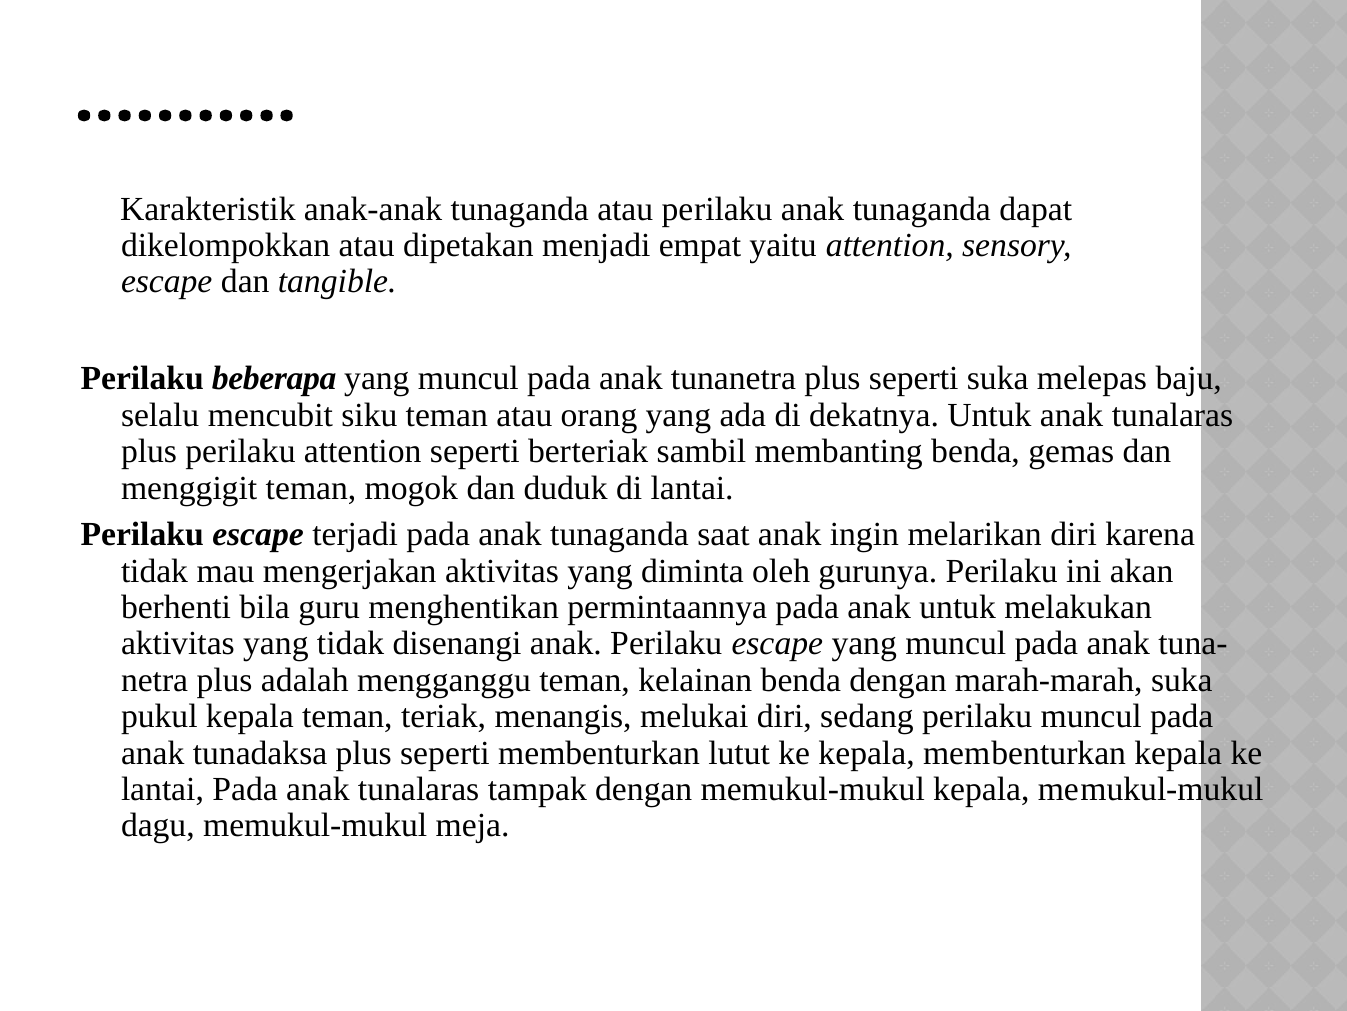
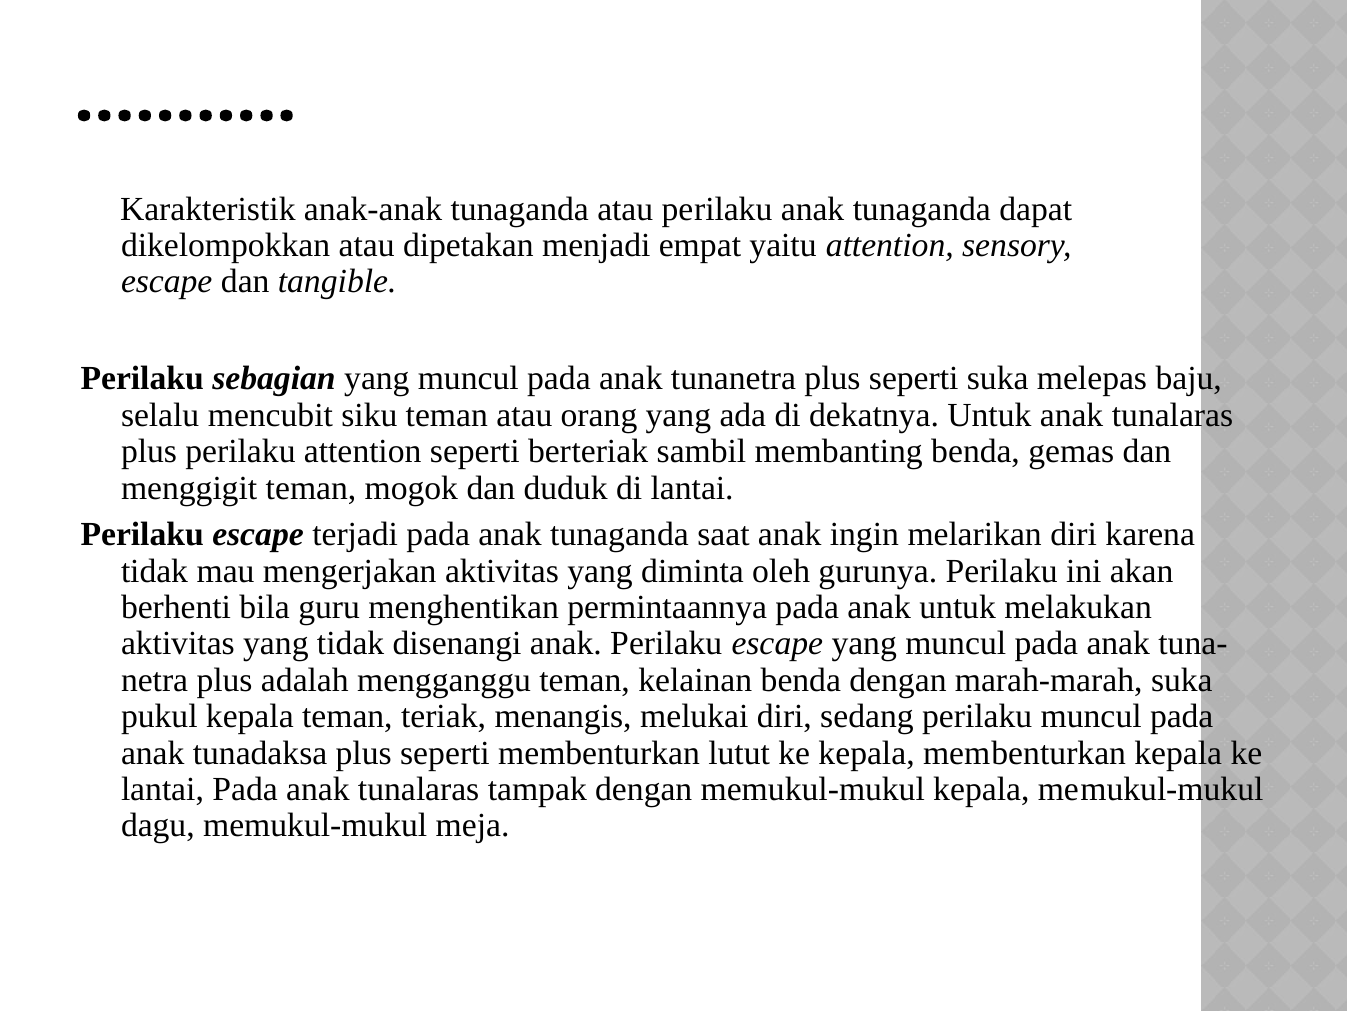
beberapa: beberapa -> sebagian (274, 379)
